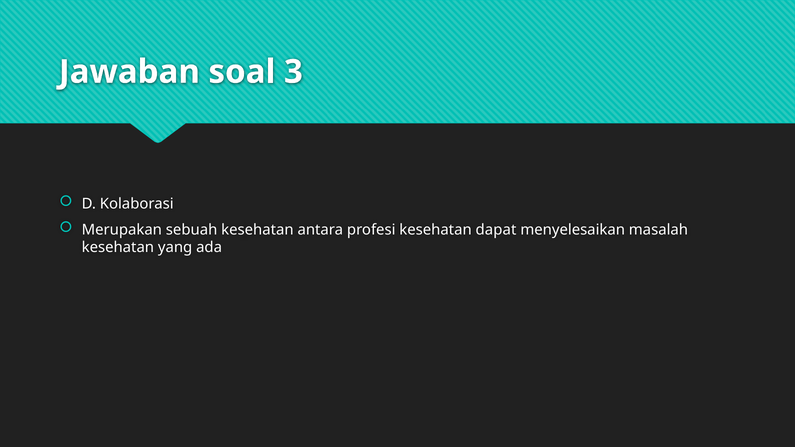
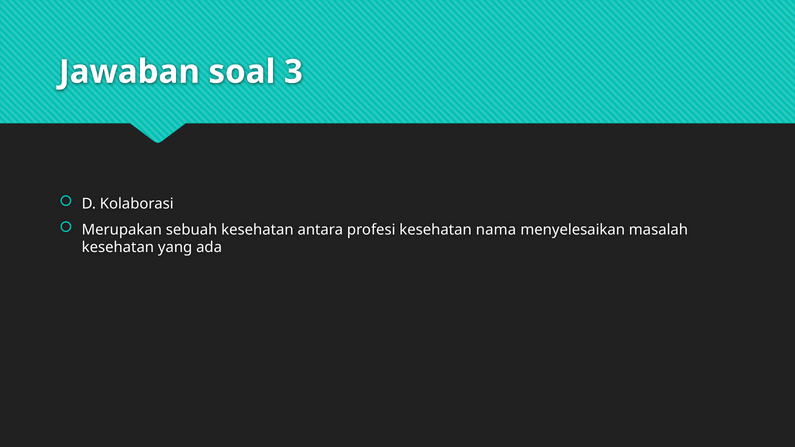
dapat: dapat -> nama (496, 230)
